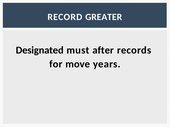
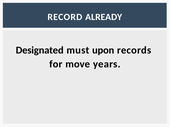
GREATER: GREATER -> ALREADY (104, 17)
after: after -> upon (103, 50)
